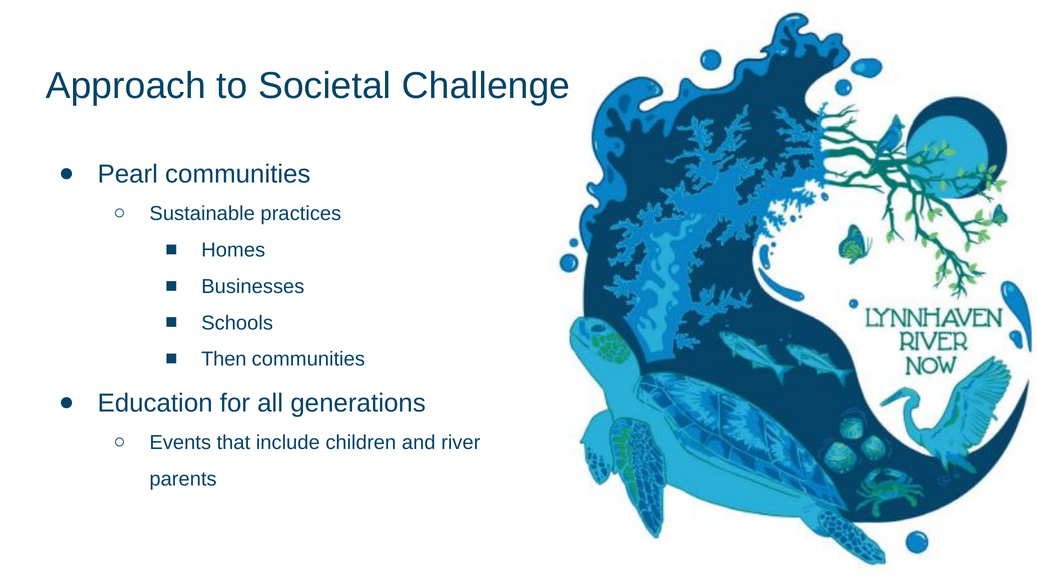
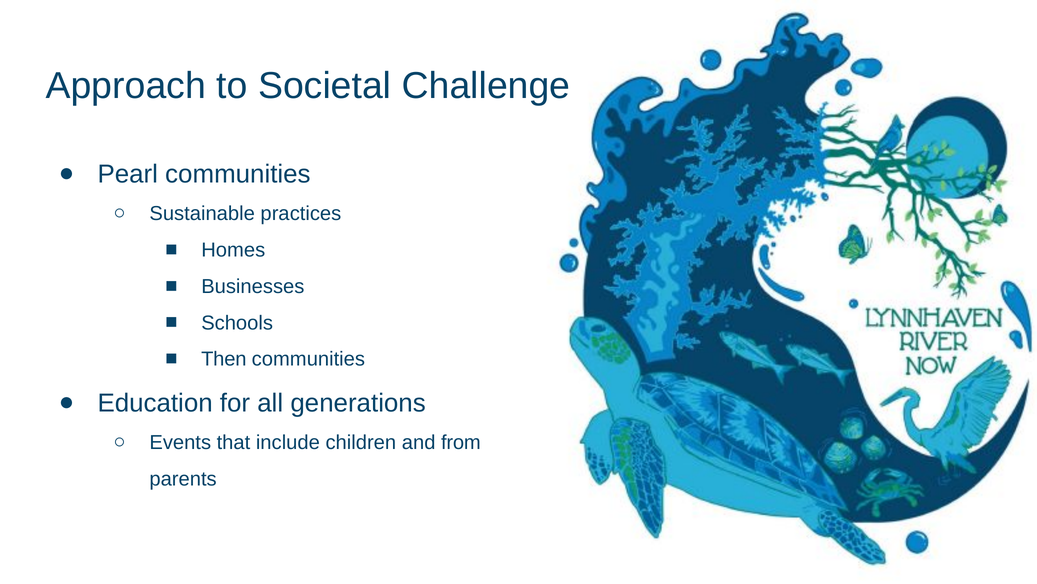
river: river -> from (461, 442)
